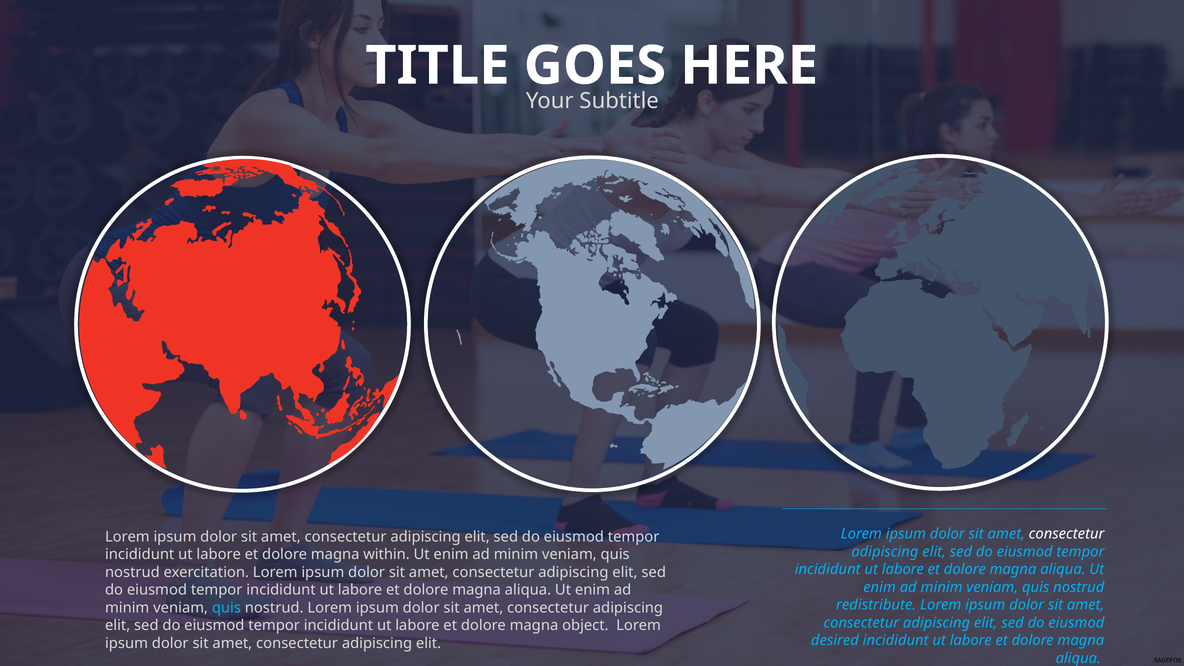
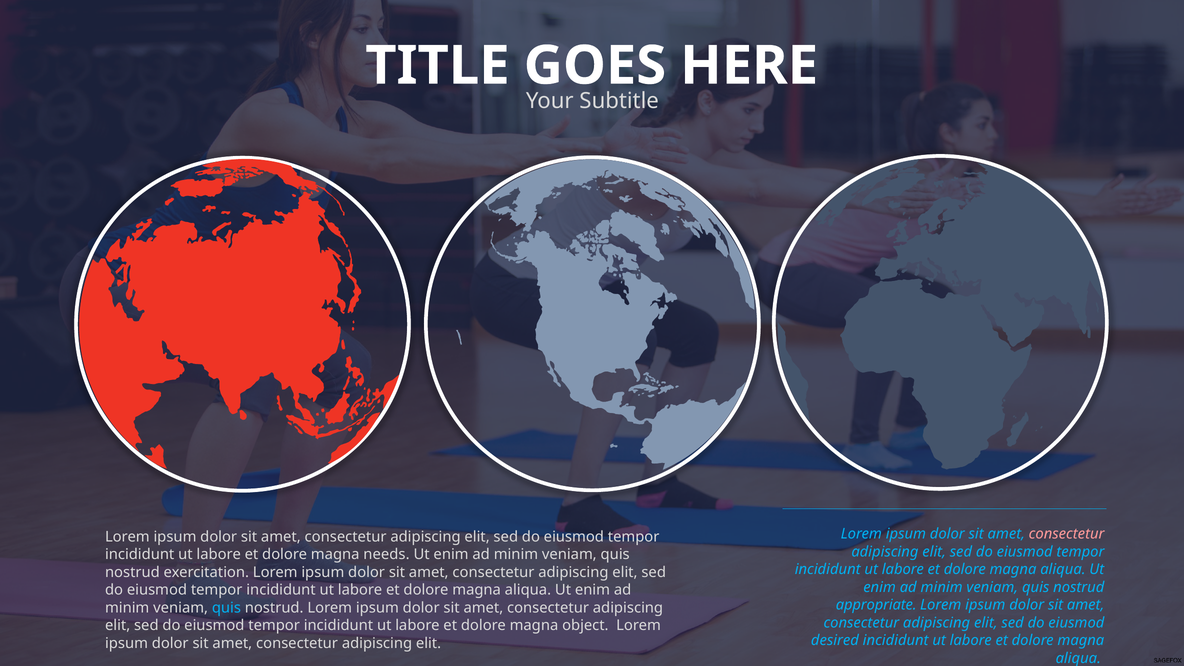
consectetur colour: white -> pink (1067, 534)
within: within -> needs (386, 554)
redistribute: redistribute -> appropriate (876, 605)
